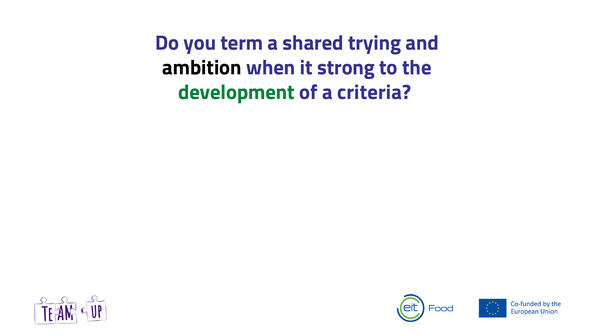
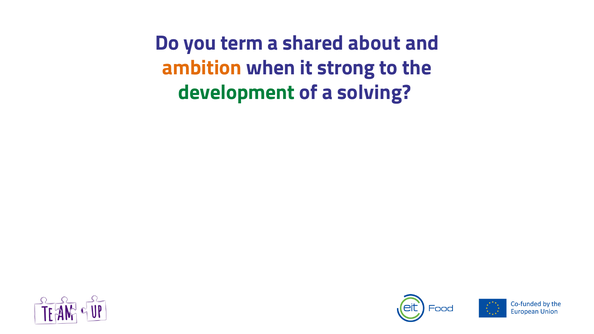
trying: trying -> about (374, 43)
ambition colour: black -> orange (202, 68)
criteria: criteria -> solving (374, 92)
